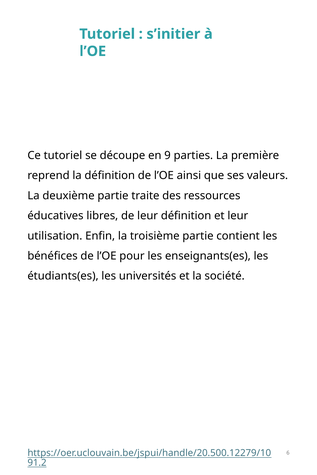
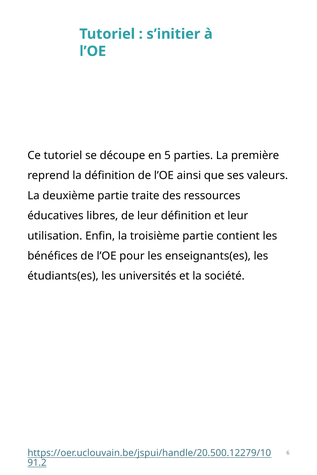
9: 9 -> 5 (167, 156)
